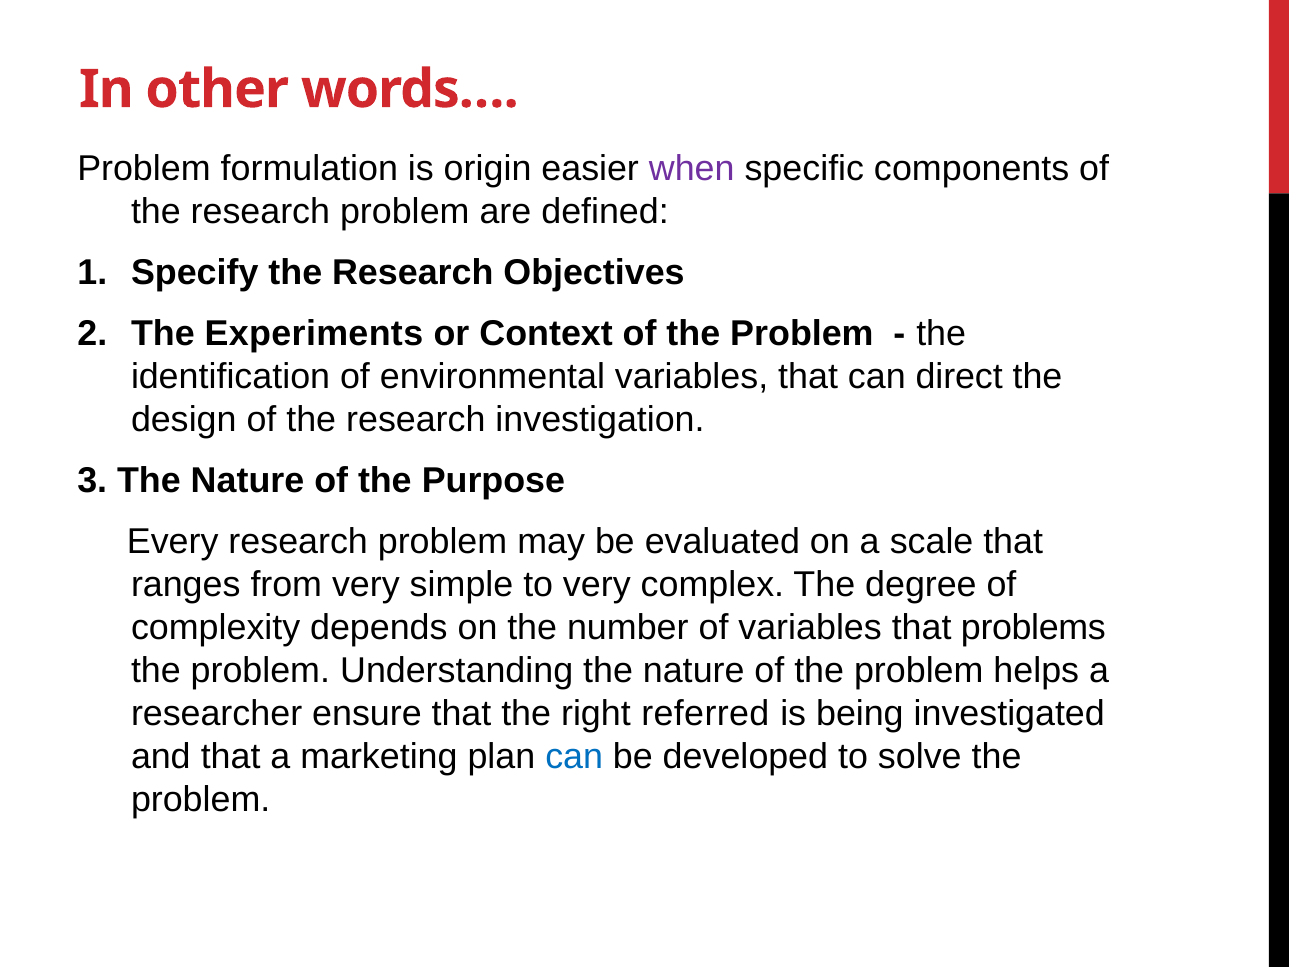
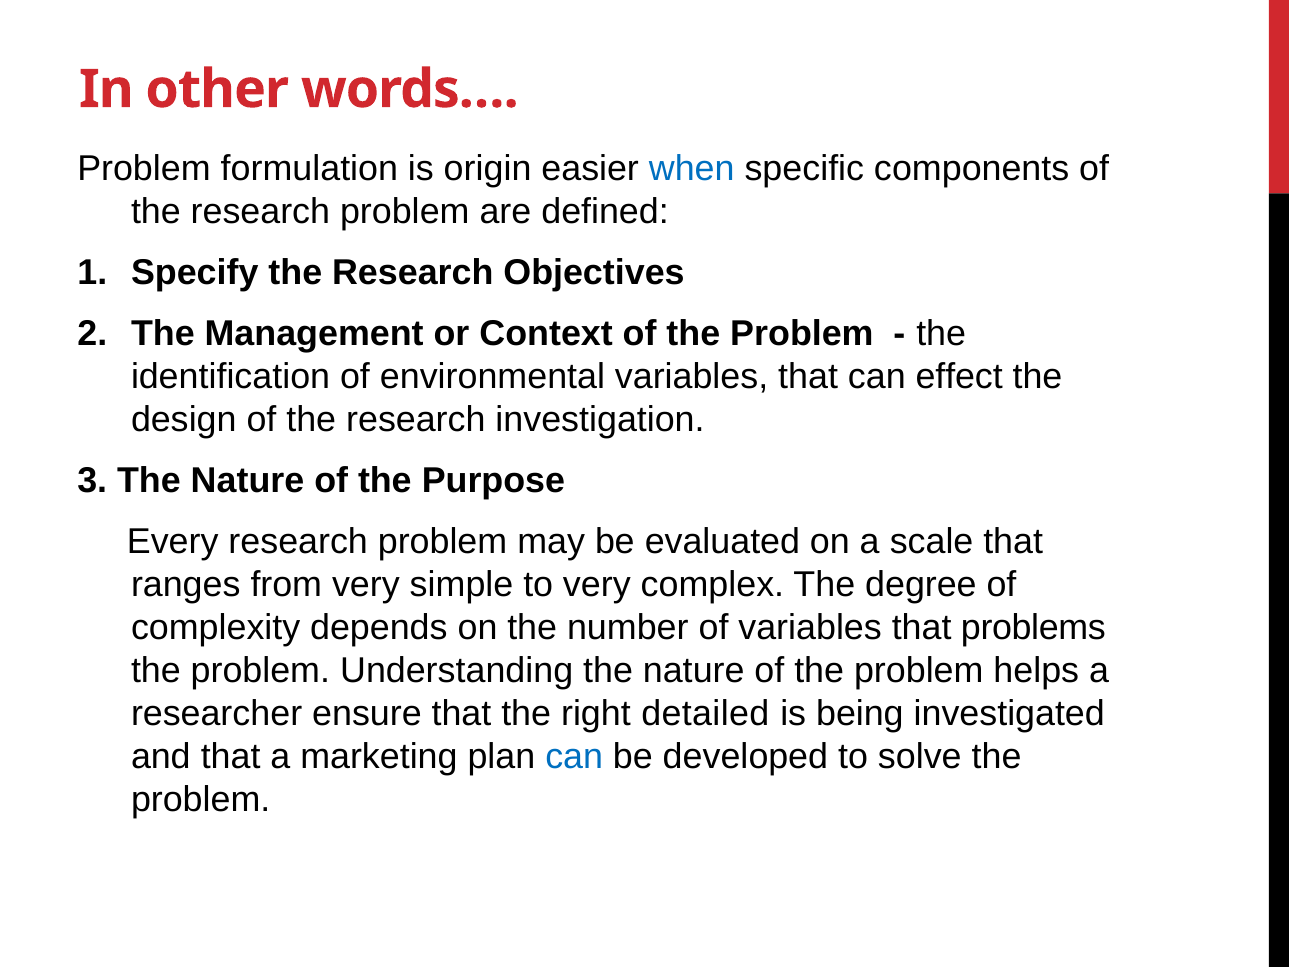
when colour: purple -> blue (692, 169)
Experiments: Experiments -> Management (314, 334)
direct: direct -> effect (959, 377)
referred: referred -> detailed (705, 713)
